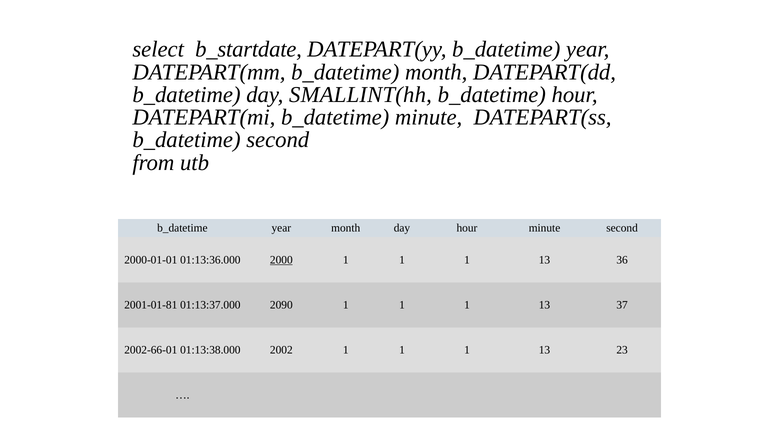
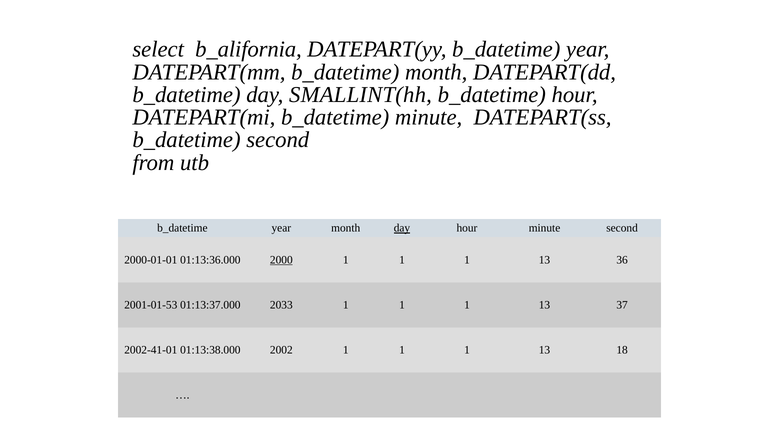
b_startdate: b_startdate -> b_alifornia (248, 49)
day underline: none -> present (402, 228)
2001-01-81: 2001-01-81 -> 2001-01-53 (151, 305)
2090: 2090 -> 2033 (281, 305)
2002-66-01: 2002-66-01 -> 2002-41-01 (151, 350)
23: 23 -> 18 (622, 350)
